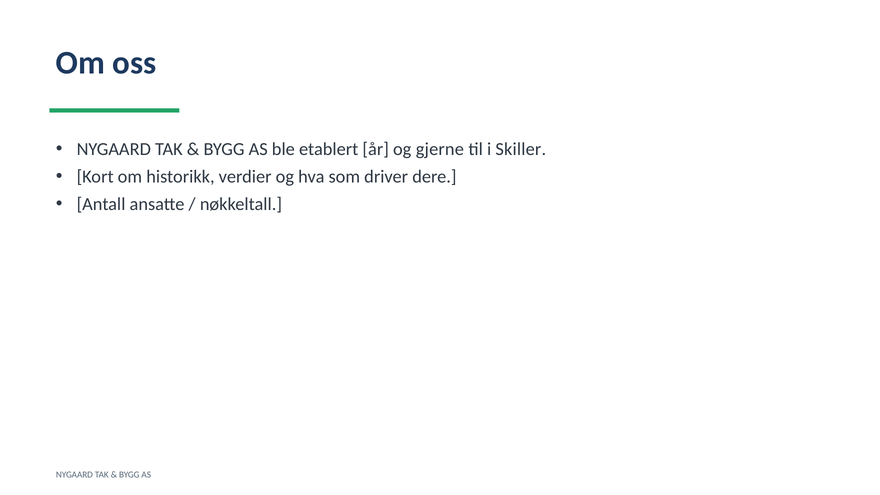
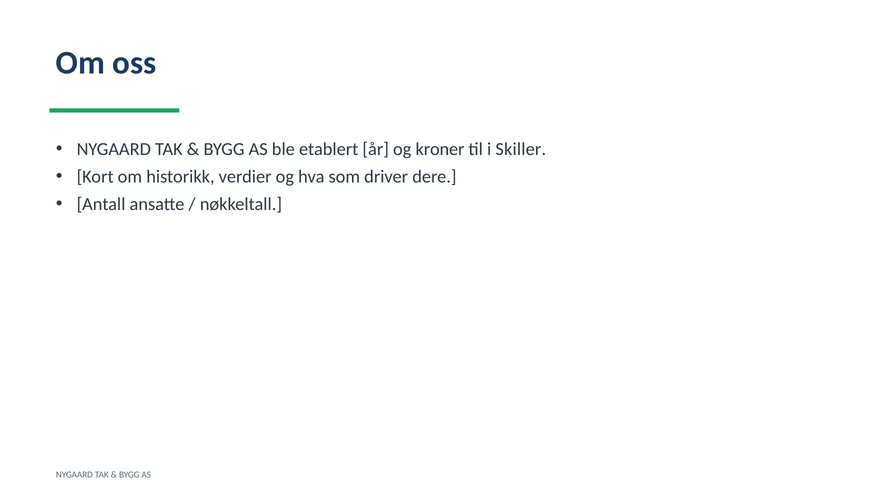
gjerne: gjerne -> kroner (440, 149)
